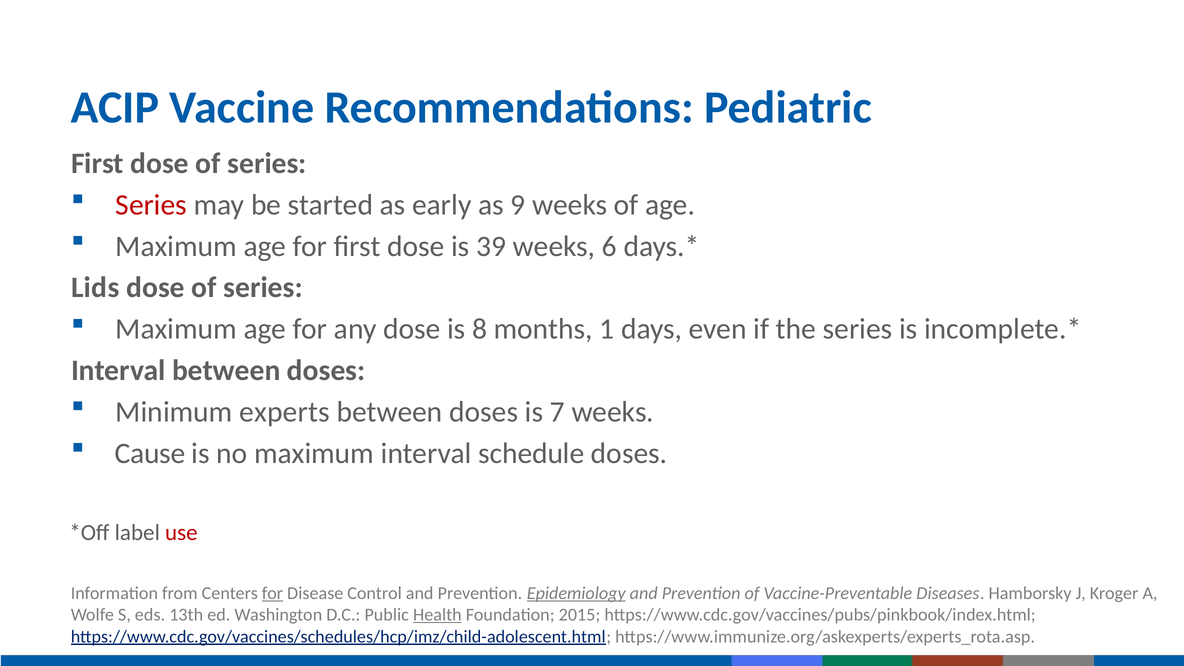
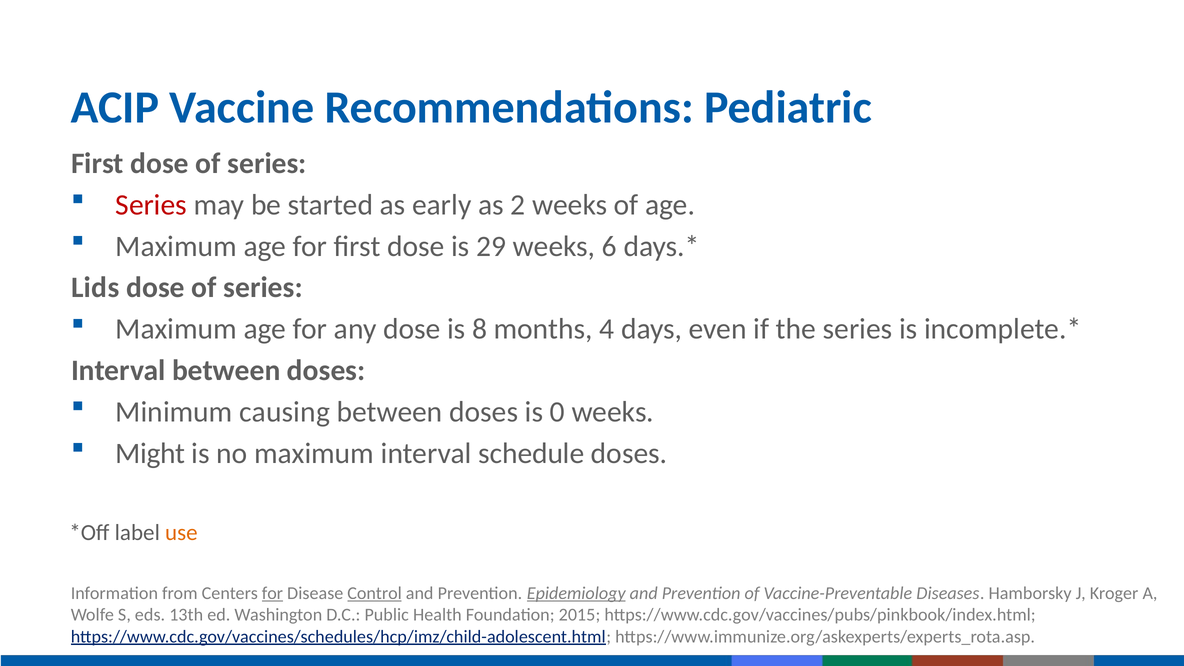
9: 9 -> 2 (518, 205)
39: 39 -> 29 (491, 246)
1: 1 -> 4 (607, 329)
experts: experts -> causing (285, 412)
7: 7 -> 0 (557, 412)
Cause: Cause -> Might (150, 453)
use colour: red -> orange (181, 533)
Control underline: none -> present (375, 593)
Health underline: present -> none (437, 615)
